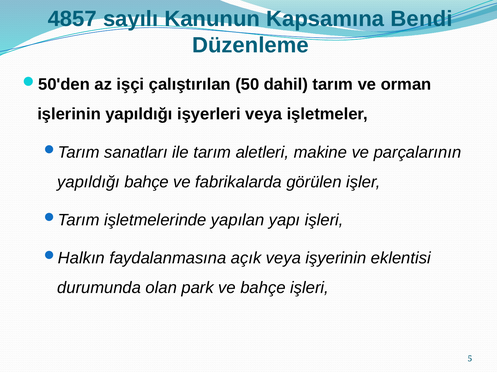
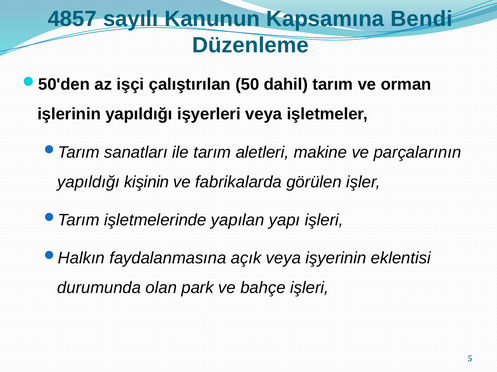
yapıldığı bahçe: bahçe -> kişinin (147, 182)
